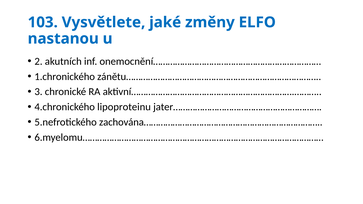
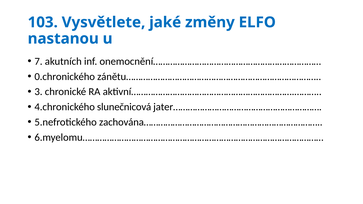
2: 2 -> 7 (38, 61)
1.chronického: 1.chronického -> 0.chronického (65, 77)
lipoproteinu: lipoproteinu -> slunečnicová (124, 107)
